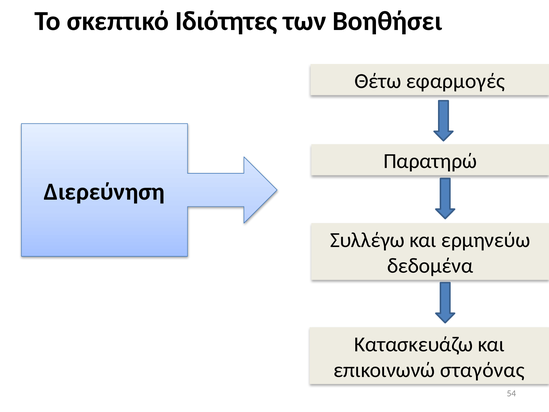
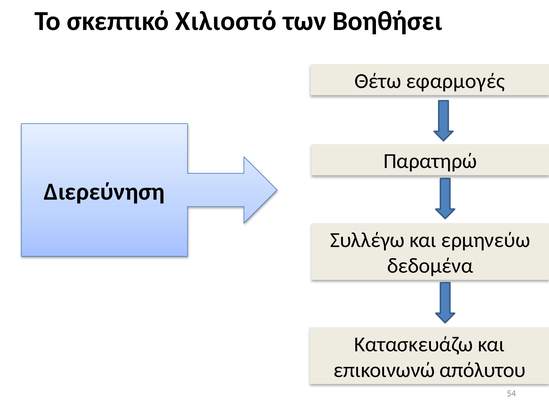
Ιδιότητες: Ιδιότητες -> Χιλιοστό (226, 21)
σταγόνας: σταγόνας -> απόλυτου (483, 370)
